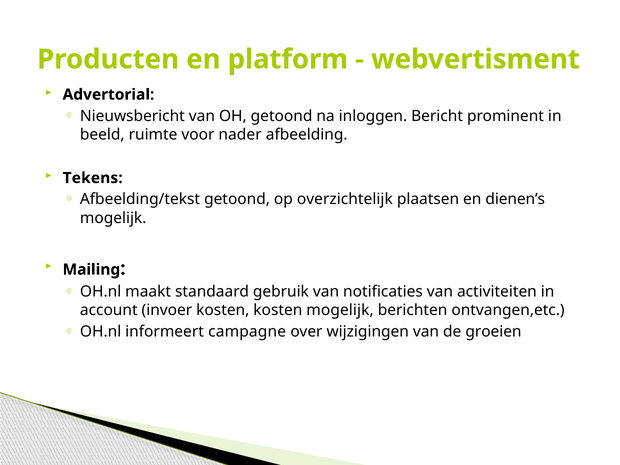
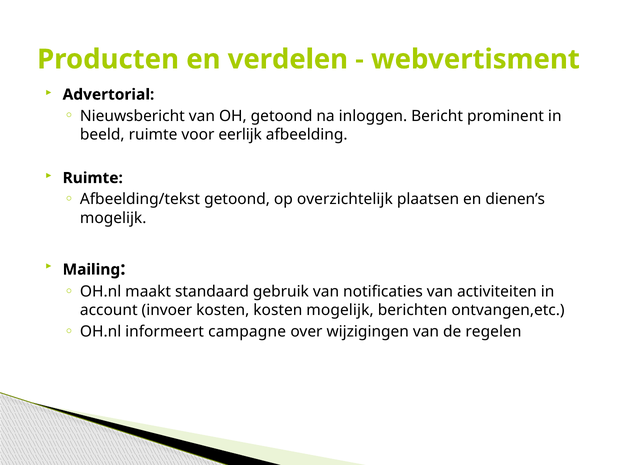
platform: platform -> verdelen (288, 59)
nader: nader -> eerlijk (240, 135)
Tekens: Tekens -> Ruimte (93, 178)
groeien: groeien -> regelen (493, 332)
